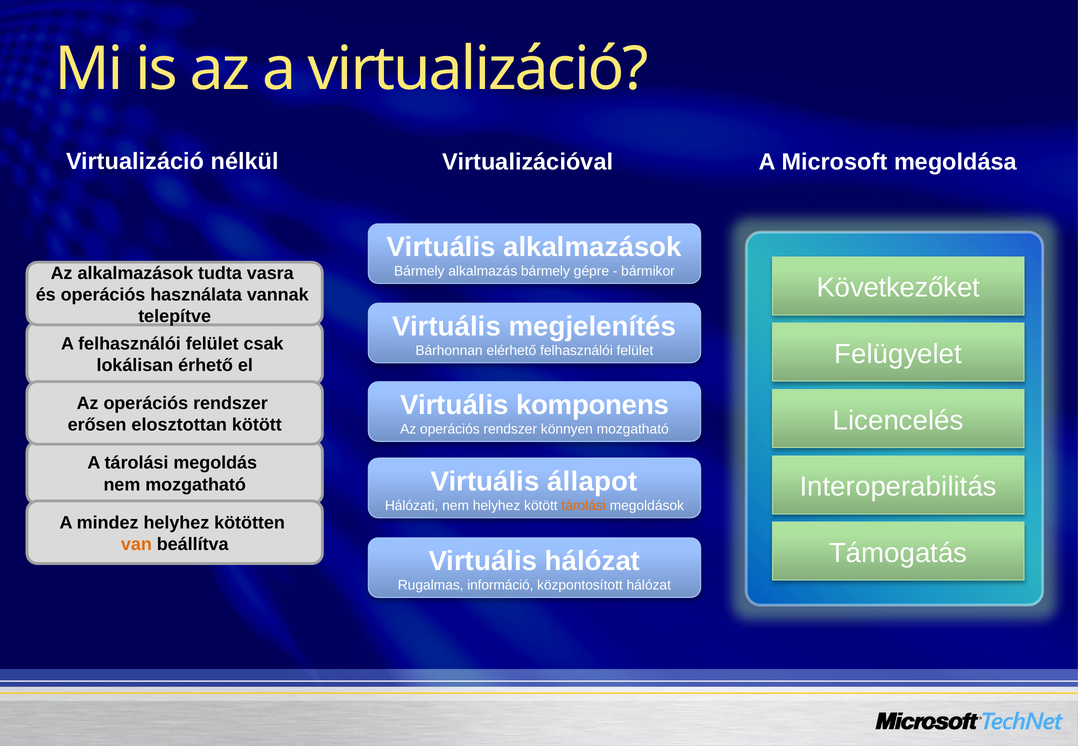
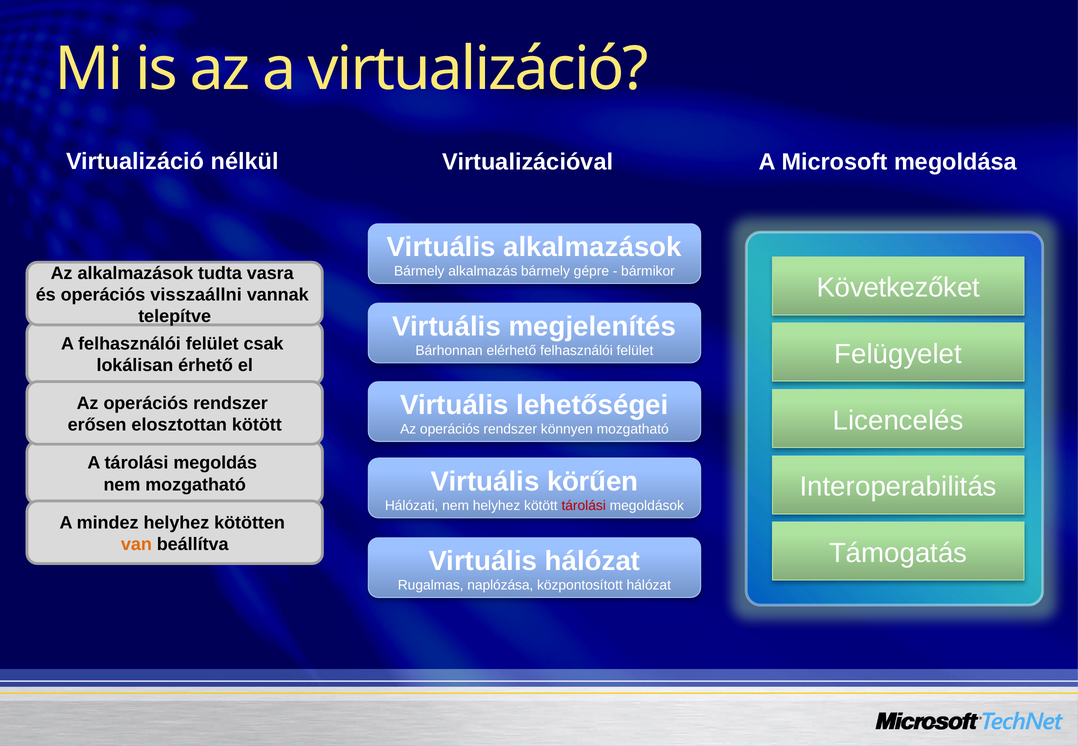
használata: használata -> visszaállni (196, 295)
komponens: komponens -> lehetőségei (592, 405)
állapot: állapot -> körűen (593, 482)
tárolási colour: orange -> red (584, 506)
információ: információ -> naplózása (500, 585)
